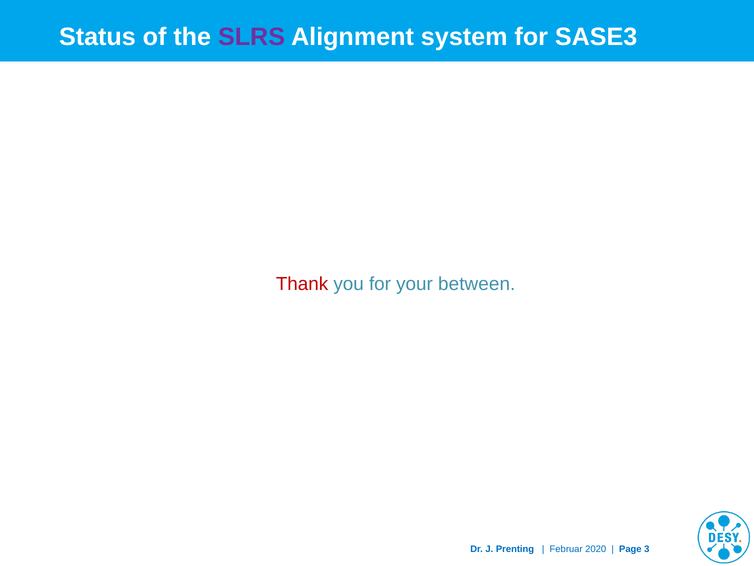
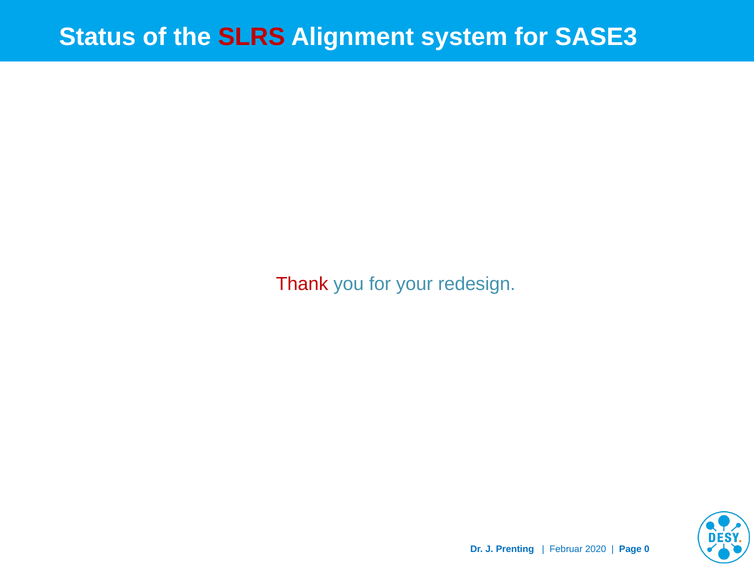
SLRS colour: purple -> red (252, 37)
between: between -> redesign (477, 284)
3: 3 -> 0 (647, 549)
